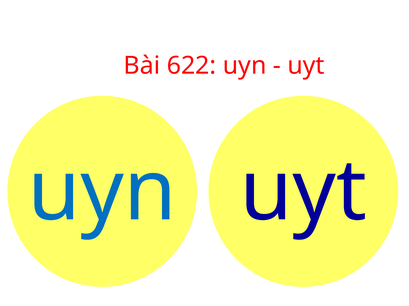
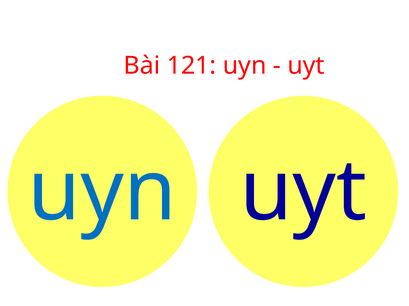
622: 622 -> 121 (192, 66)
